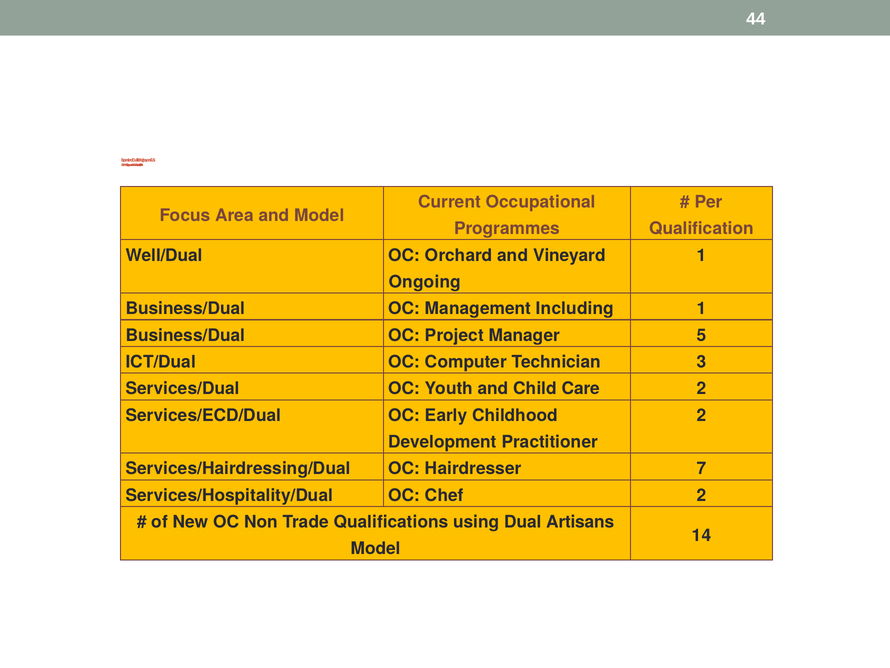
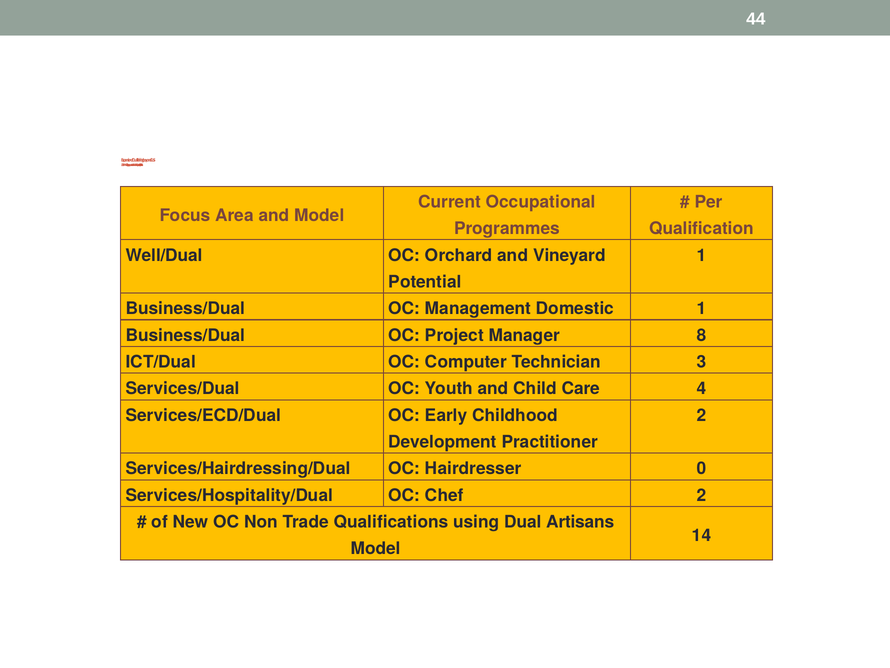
Ongoing: Ongoing -> Potential (425, 282)
Including: Including -> Domestic (575, 308)
5: 5 -> 8 (702, 335)
Care 2: 2 -> 4 (702, 388)
7: 7 -> 0 (702, 468)
